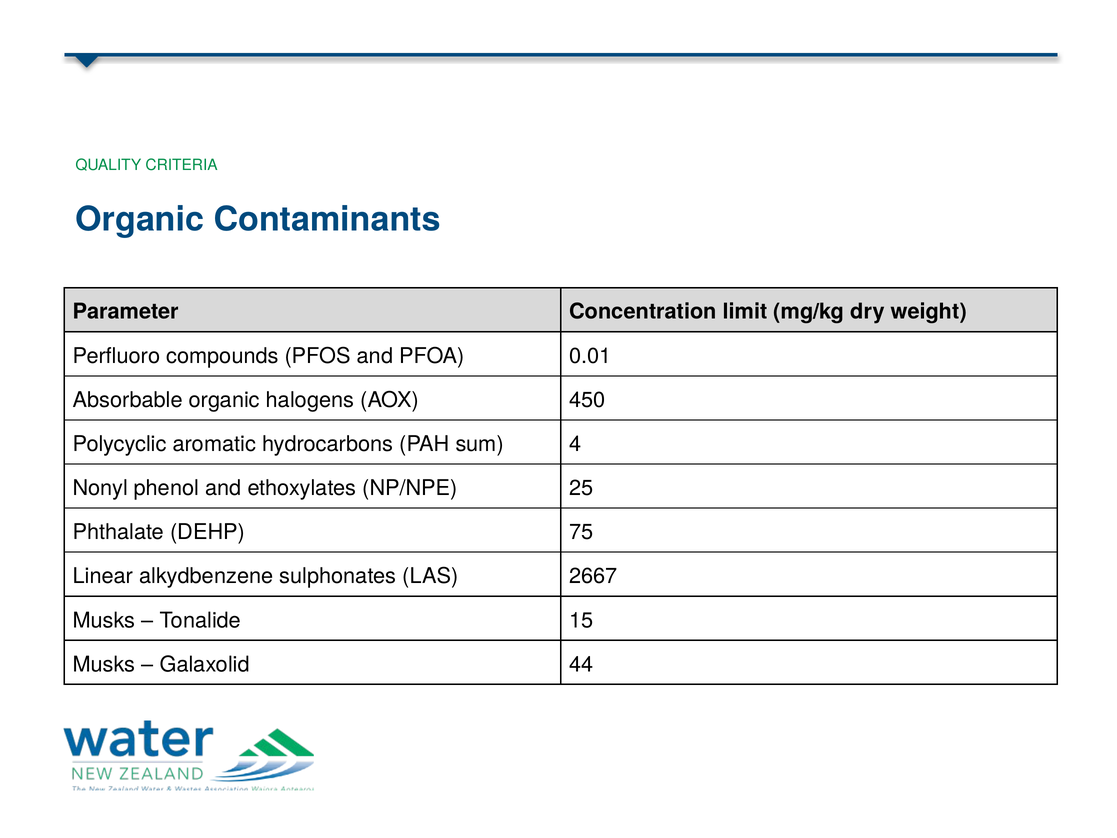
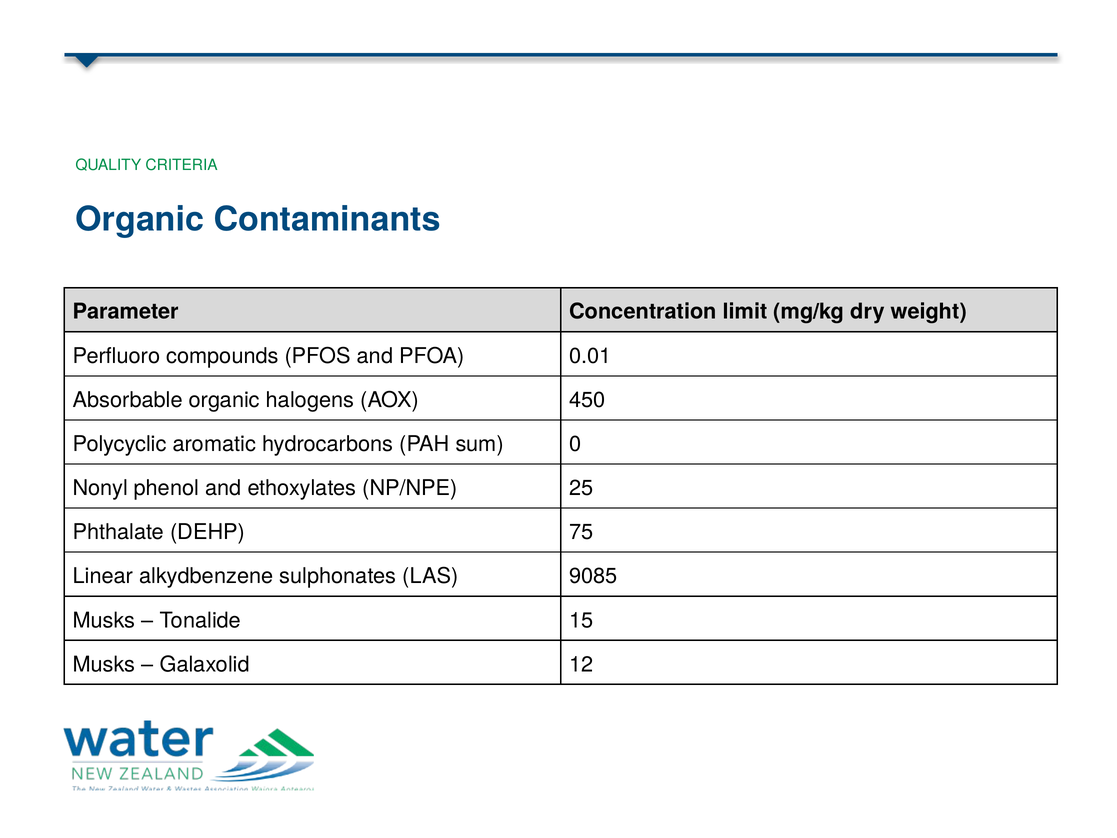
4: 4 -> 0 (575, 444)
2667: 2667 -> 9085 (593, 576)
44: 44 -> 12 (581, 664)
